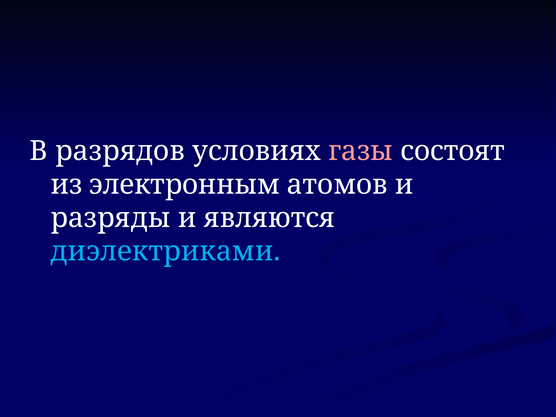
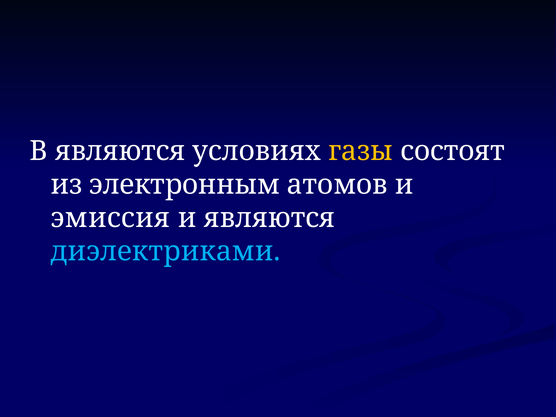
В разрядов: разрядов -> являются (120, 151)
газы colour: pink -> yellow (361, 151)
разряды: разряды -> эмиссия (110, 218)
